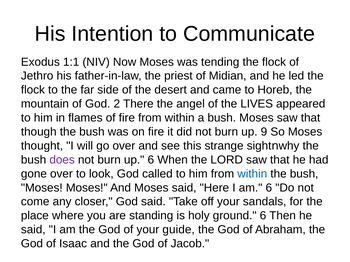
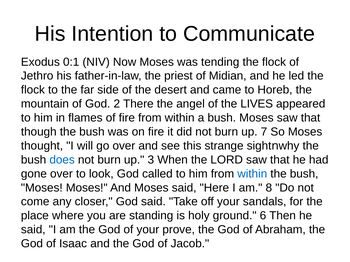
1:1: 1:1 -> 0:1 (71, 62)
9: 9 -> 7 (264, 132)
does colour: purple -> blue (62, 160)
up 6: 6 -> 3 (151, 160)
am 6: 6 -> 8 (269, 188)
guide: guide -> prove (179, 230)
